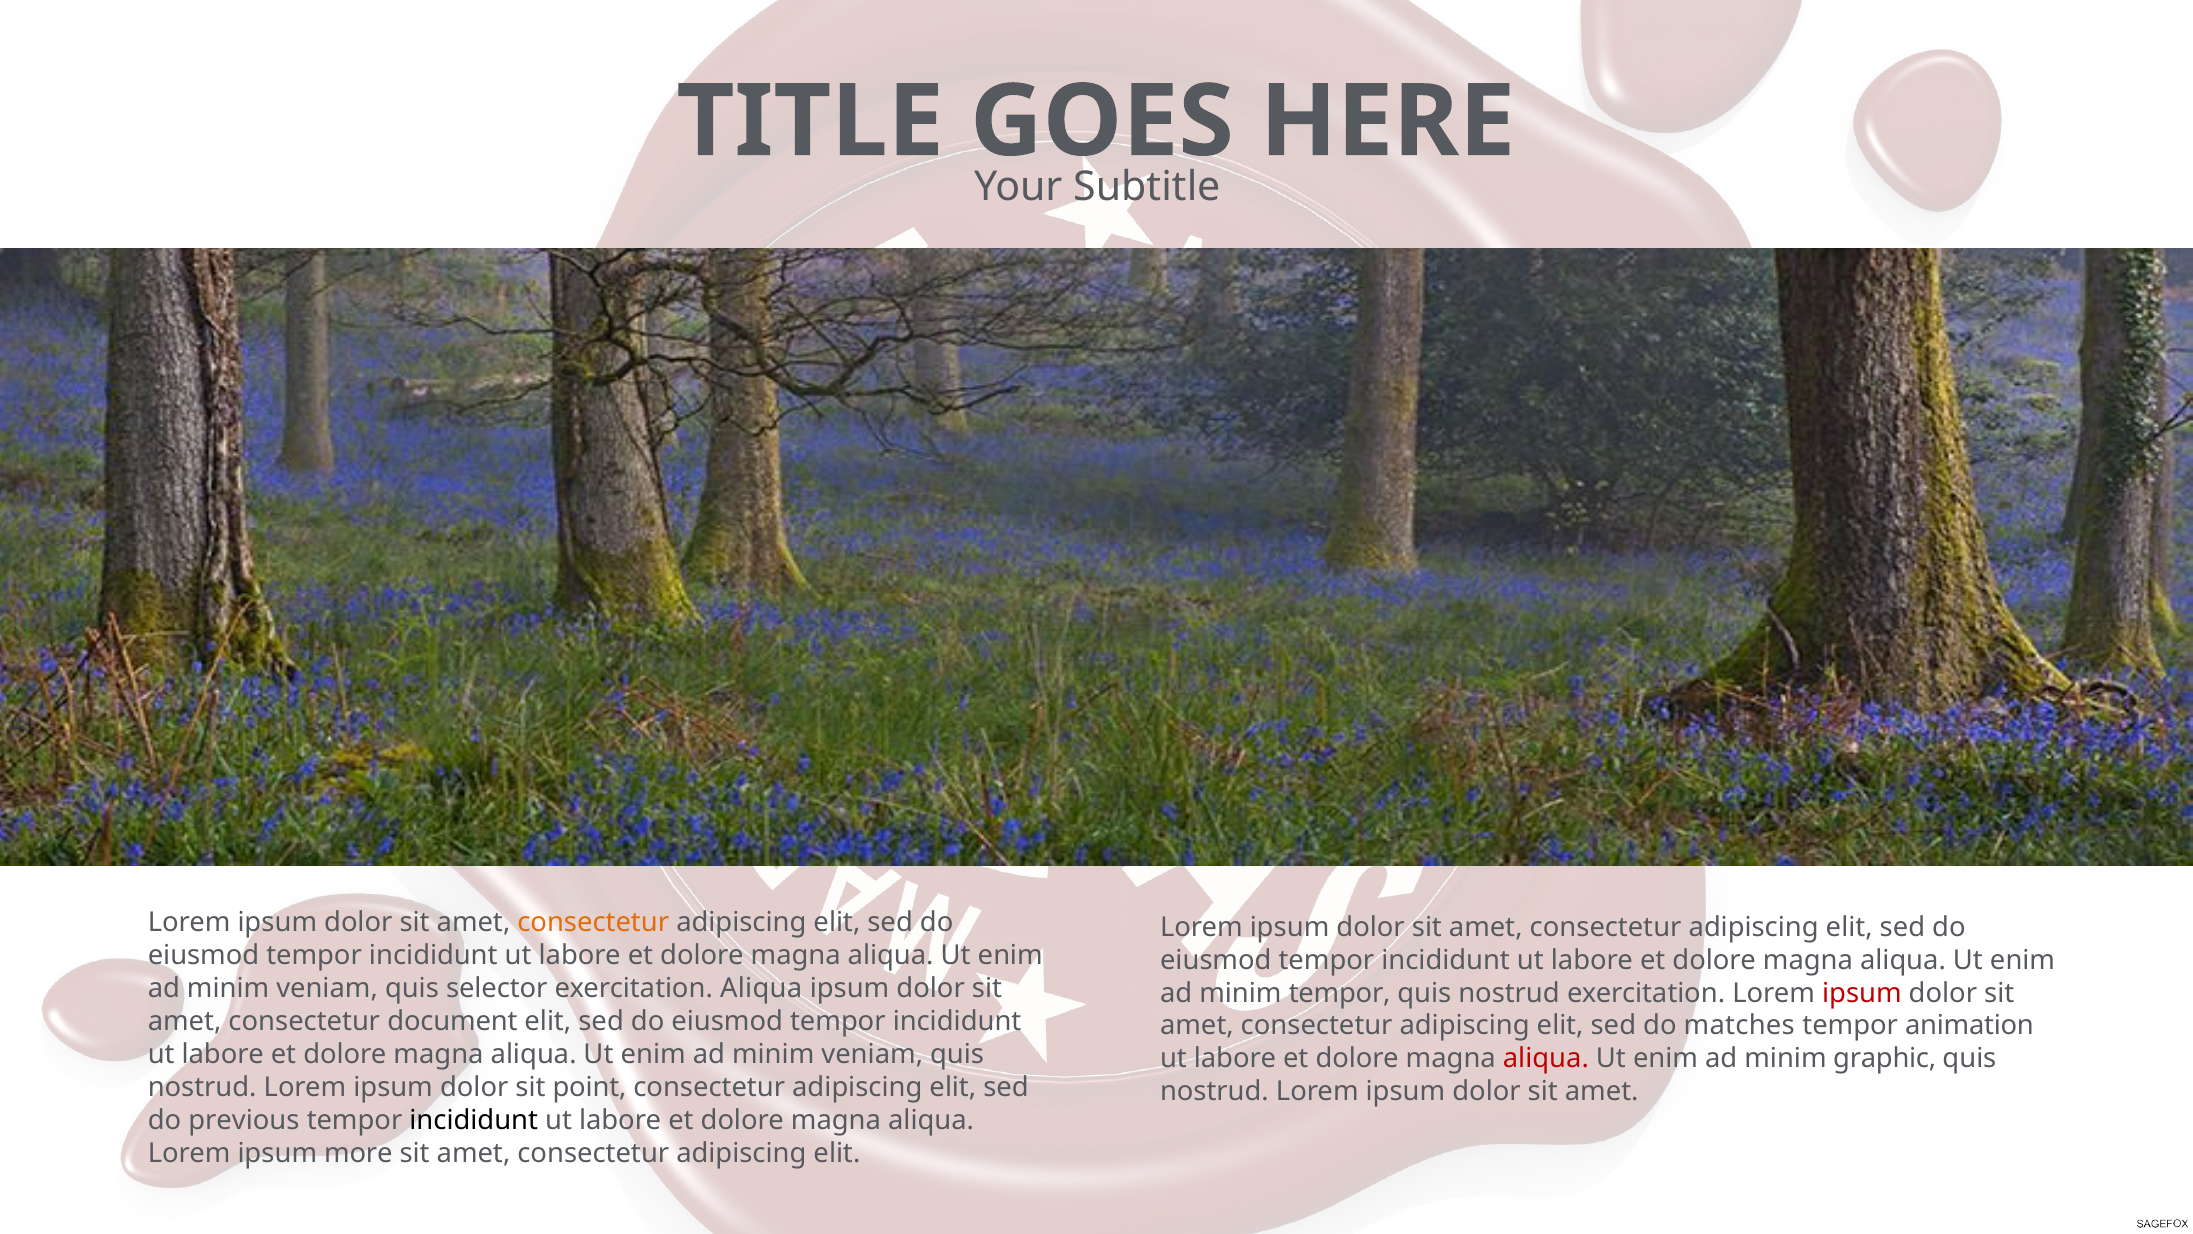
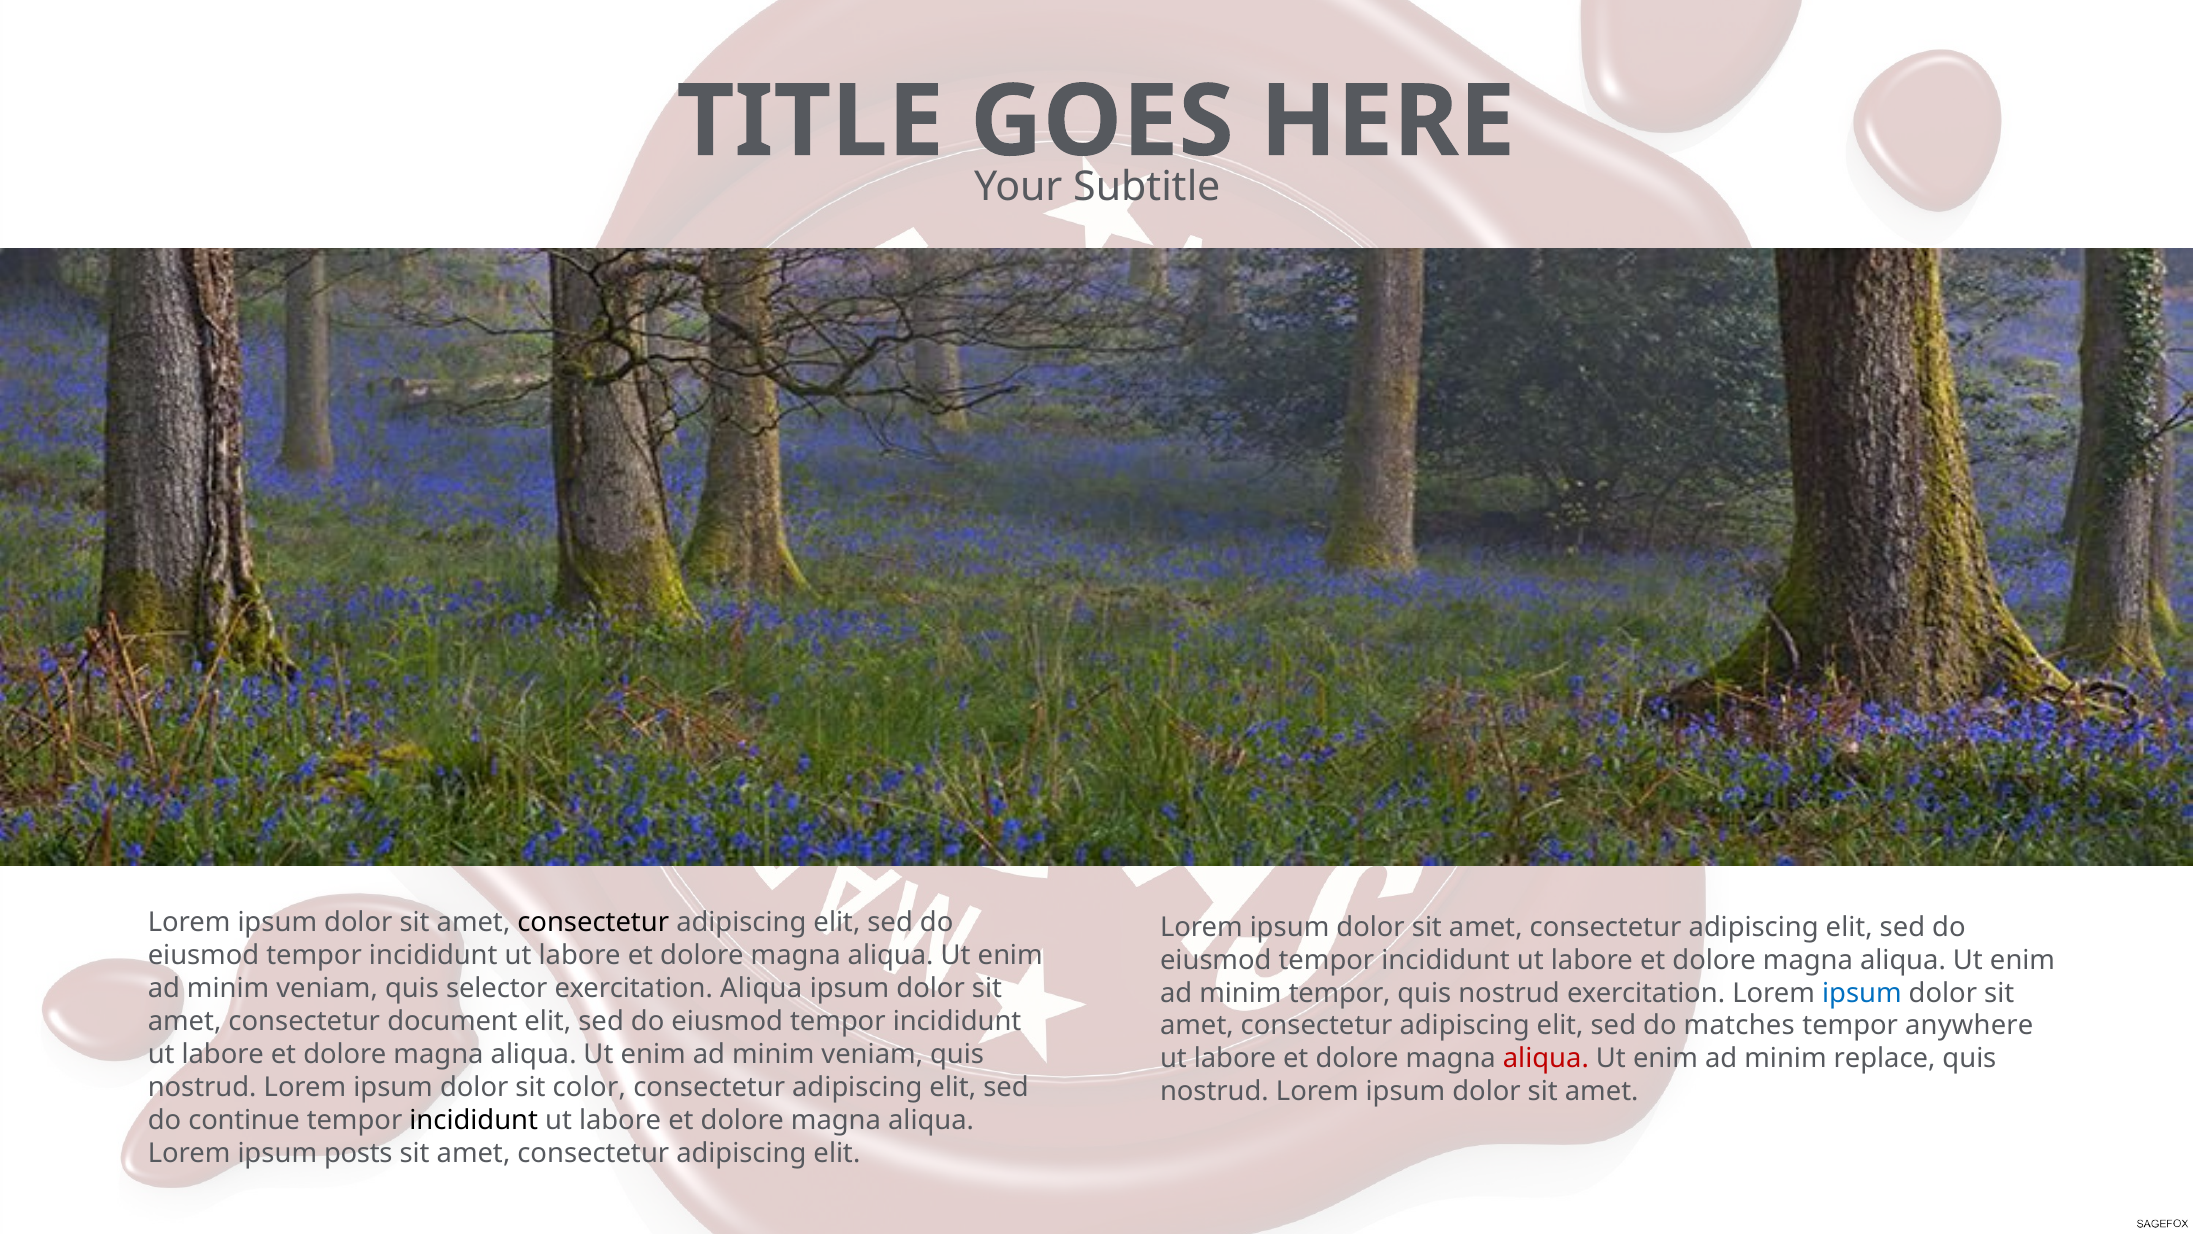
consectetur colour: orange -> black (593, 923)
ipsum colour: red -> blue (1862, 993)
animation: animation -> anywhere (1969, 1026)
graphic: graphic -> replace (1885, 1058)
point: point -> color (589, 1087)
previous: previous -> continue (244, 1120)
more: more -> posts (358, 1153)
